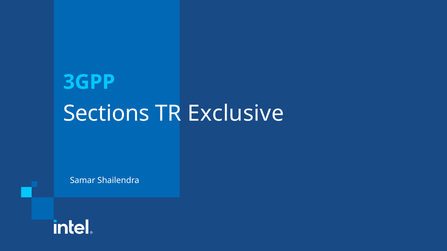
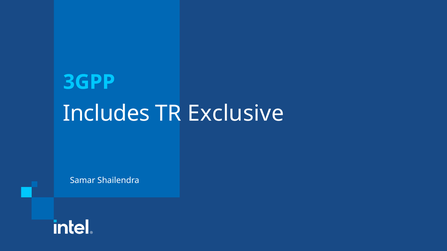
Sections: Sections -> Includes (106, 114)
